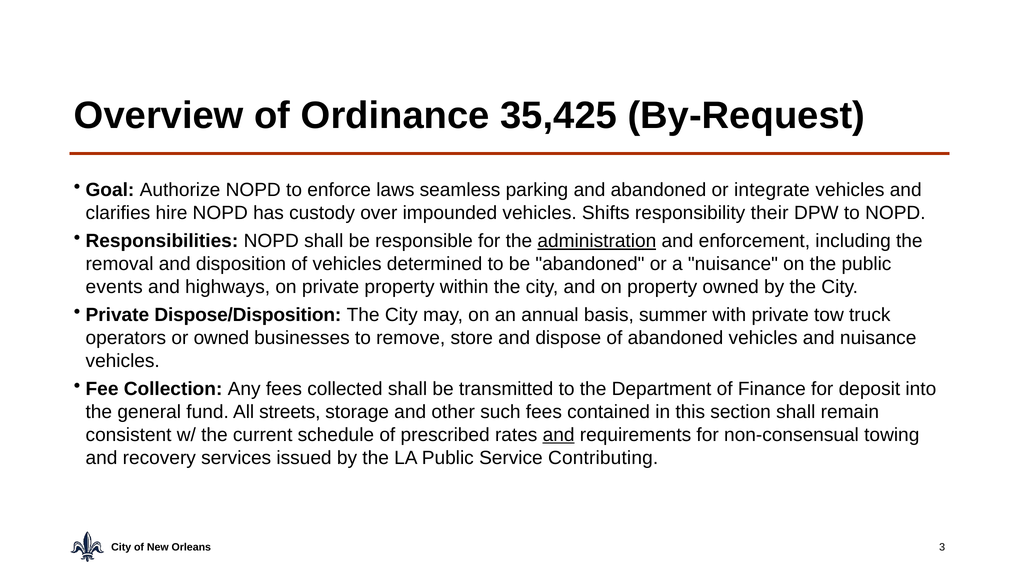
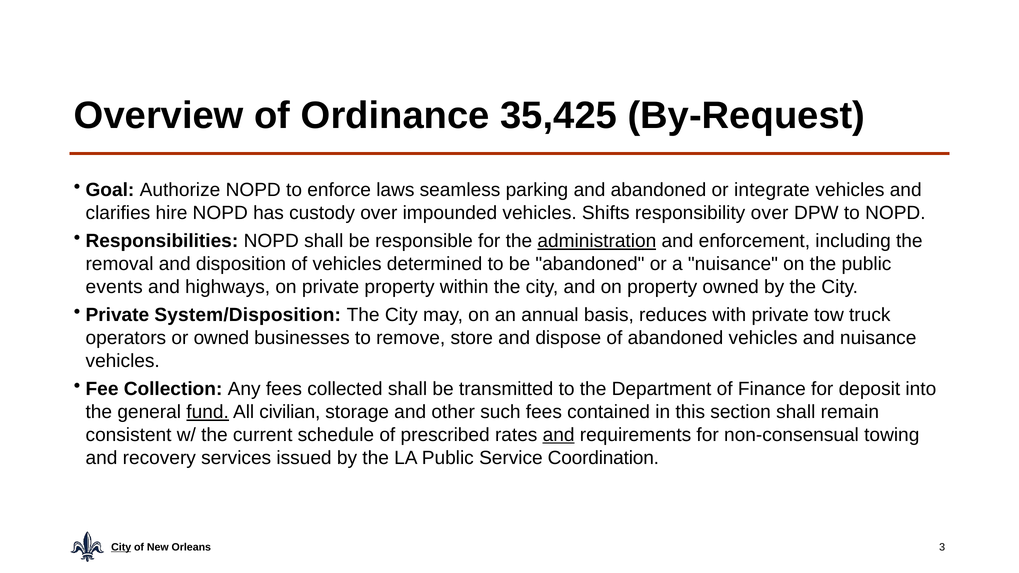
responsibility their: their -> over (770, 213)
Dispose/Disposition: Dispose/Disposition -> System/Disposition (248, 315)
summer: summer -> reduces (673, 315)
fund underline: none -> present (208, 412)
streets: streets -> civilian (290, 412)
Contributing: Contributing -> Coordination (603, 458)
City underline: none -> present (121, 547)
